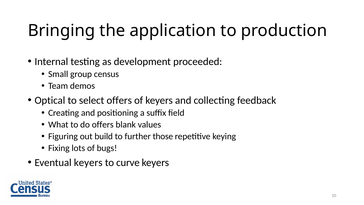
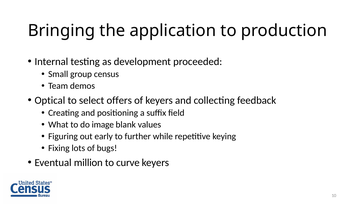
do offers: offers -> image (103, 124)
build: build -> early (104, 136)
those: those -> while (163, 136)
Eventual keyers: keyers -> million (88, 162)
